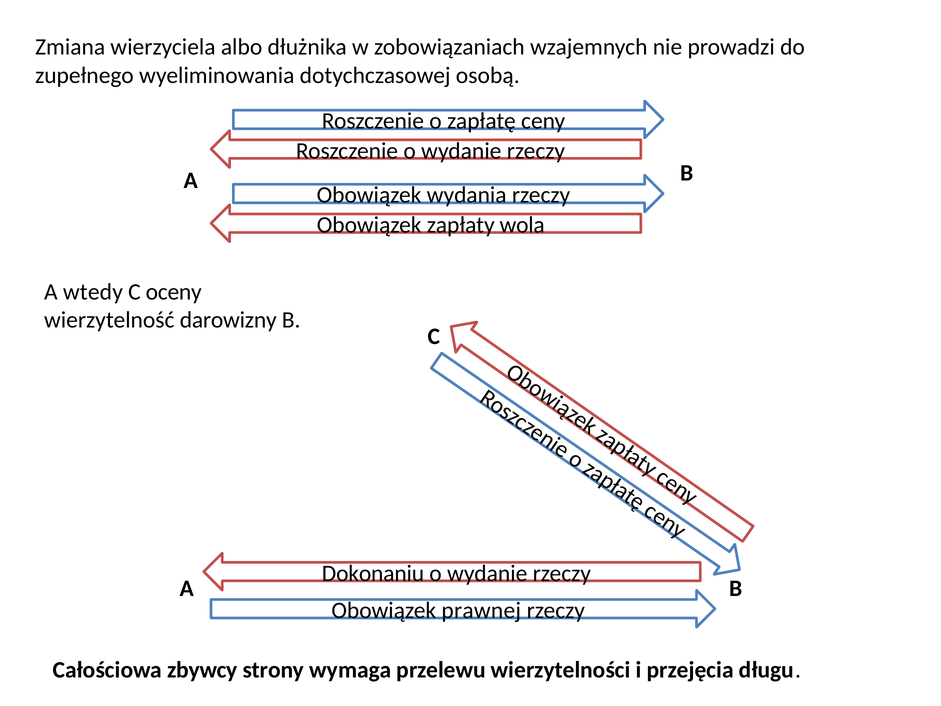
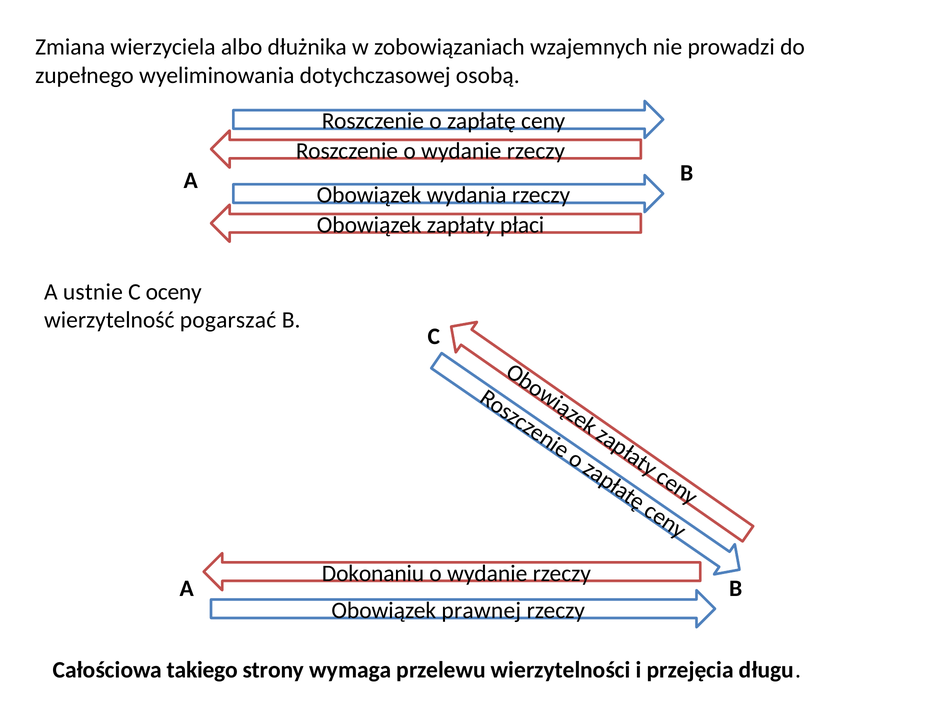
wola: wola -> płaci (522, 225)
wtedy: wtedy -> ustnie (93, 292)
darowizny: darowizny -> pogarszać (228, 320)
zbywcy: zbywcy -> takiego (202, 670)
